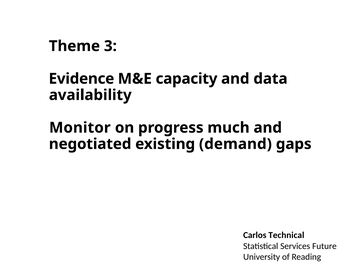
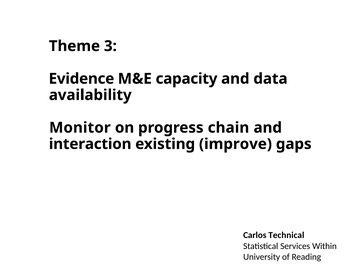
much: much -> chain (228, 127)
negotiated: negotiated -> interaction (90, 144)
demand: demand -> improve (235, 144)
Future: Future -> Within (324, 246)
